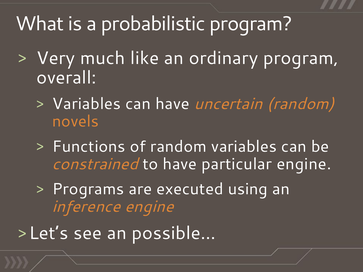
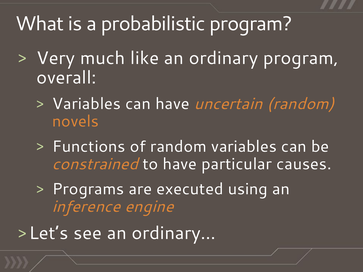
particular engine: engine -> causes (304, 164)
possible…: possible… -> ordinary… (174, 233)
